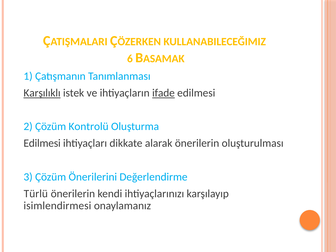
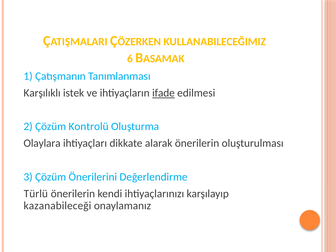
Karşılıklı underline: present -> none (42, 93)
Edilmesi: Edilmesi -> Olaylara (42, 143)
isimlendirmesi: isimlendirmesi -> kazanabileceği (57, 206)
